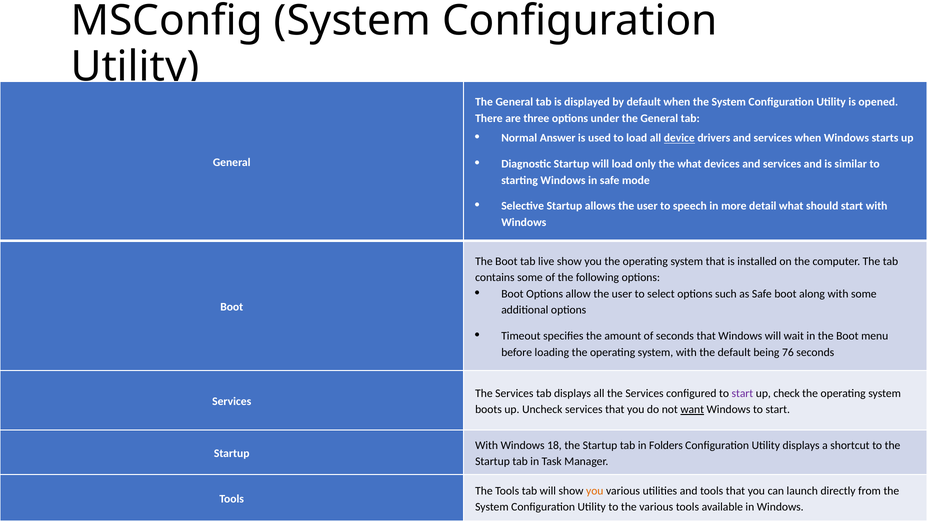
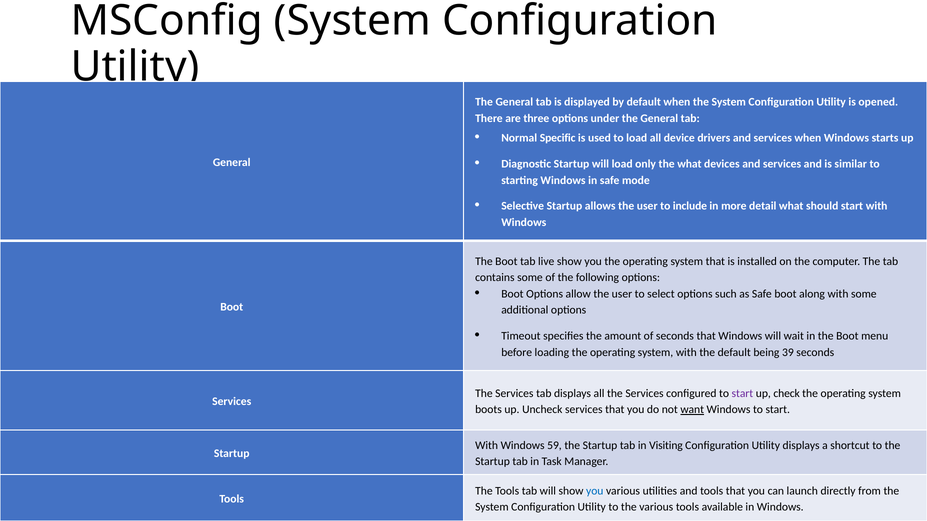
Answer: Answer -> Specific (558, 138)
device underline: present -> none (679, 138)
speech: speech -> include (690, 206)
76: 76 -> 39 (788, 352)
18: 18 -> 59 (554, 446)
Folders: Folders -> Visiting (666, 446)
you colour: orange -> blue (595, 491)
